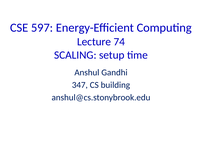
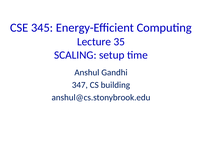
597: 597 -> 345 (42, 28)
74: 74 -> 35 (119, 42)
